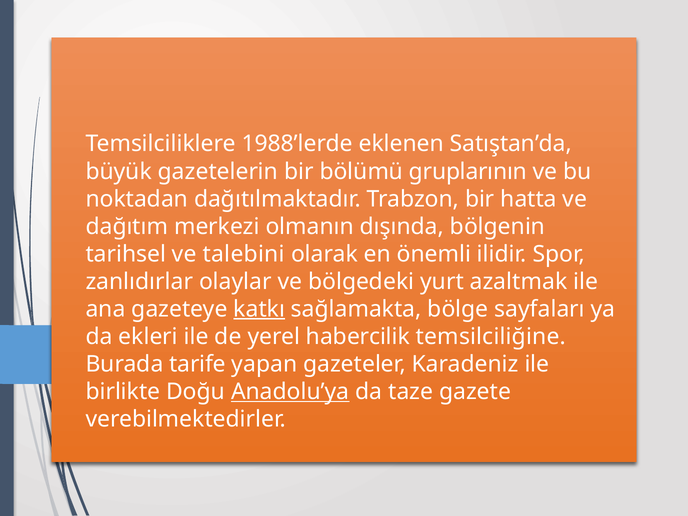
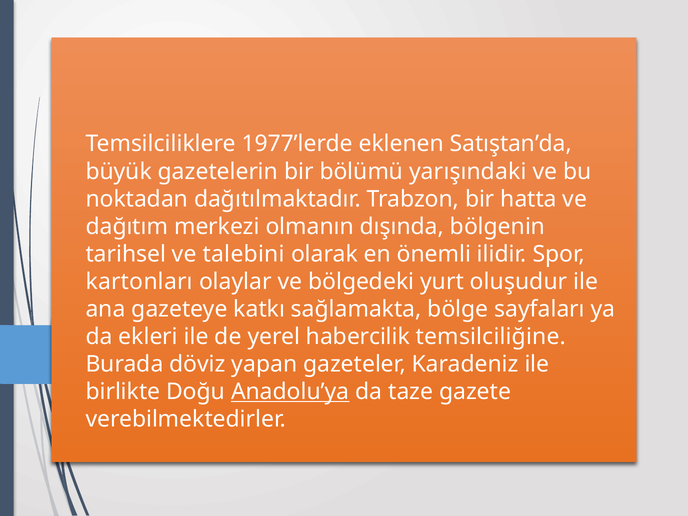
1988’lerde: 1988’lerde -> 1977’lerde (297, 144)
gruplarının: gruplarının -> yarışındaki (468, 171)
zanlıdırlar: zanlıdırlar -> kartonları (139, 282)
azaltmak: azaltmak -> oluşudur (519, 282)
katkı underline: present -> none (259, 309)
tarife: tarife -> döviz (197, 364)
